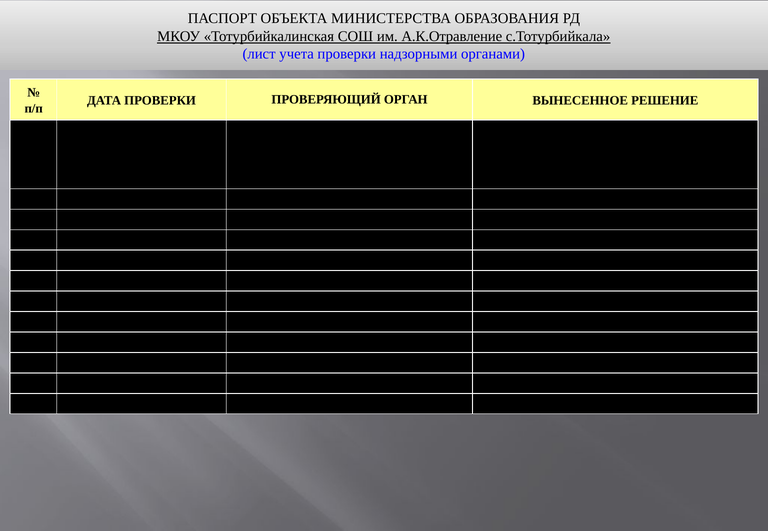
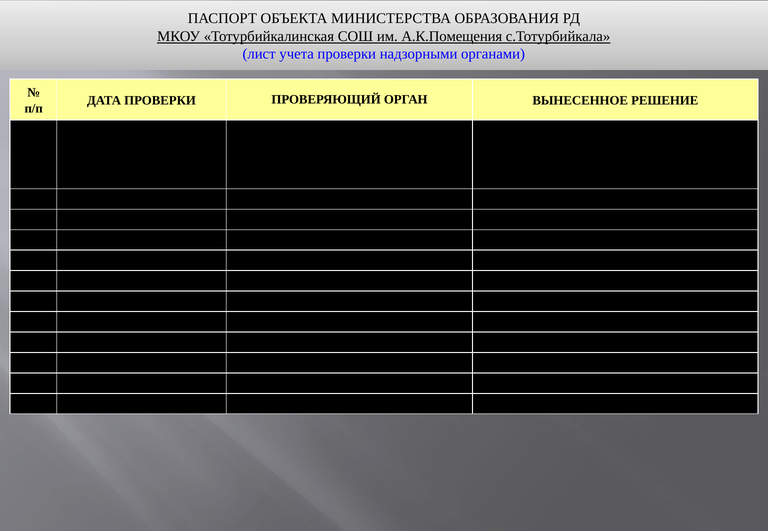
А.К.Отравление: А.К.Отравление -> А.К.Помещения (452, 36)
